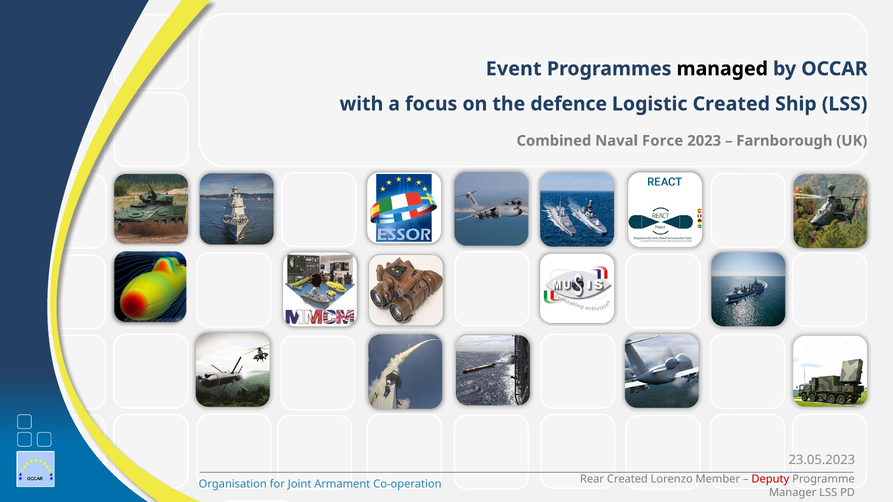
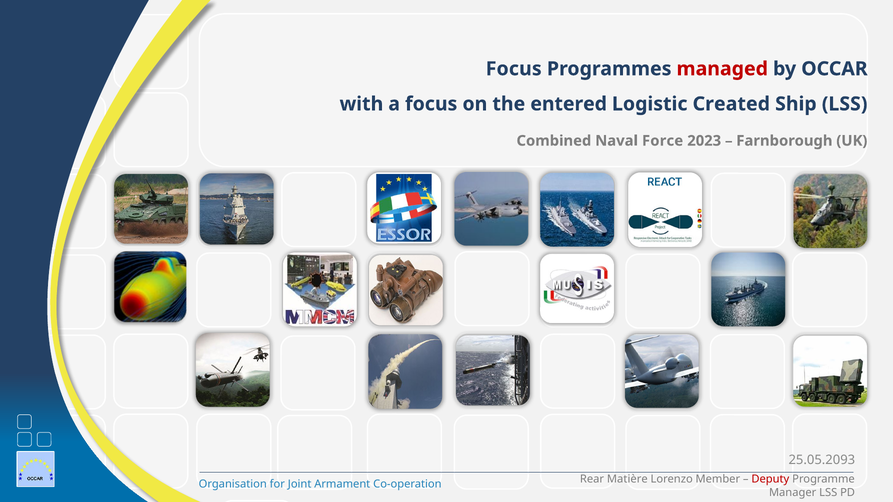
Event: Event -> Focus (514, 69)
managed colour: black -> red (722, 69)
defence: defence -> entered (569, 104)
23.05.2023: 23.05.2023 -> 25.05.2093 (822, 460)
Rear Created: Created -> Matière (627, 480)
